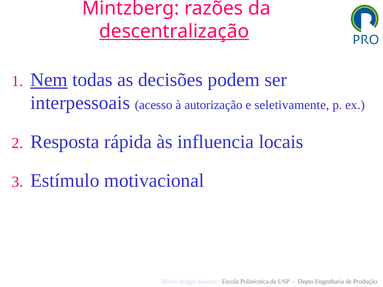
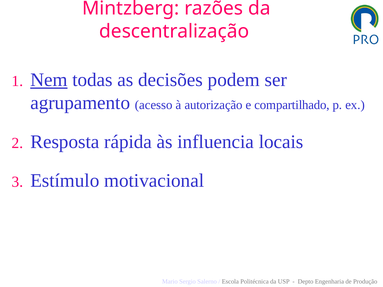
descentralização underline: present -> none (174, 31)
interpessoais: interpessoais -> agrupamento (80, 103)
seletivamente: seletivamente -> compartilhado (292, 105)
